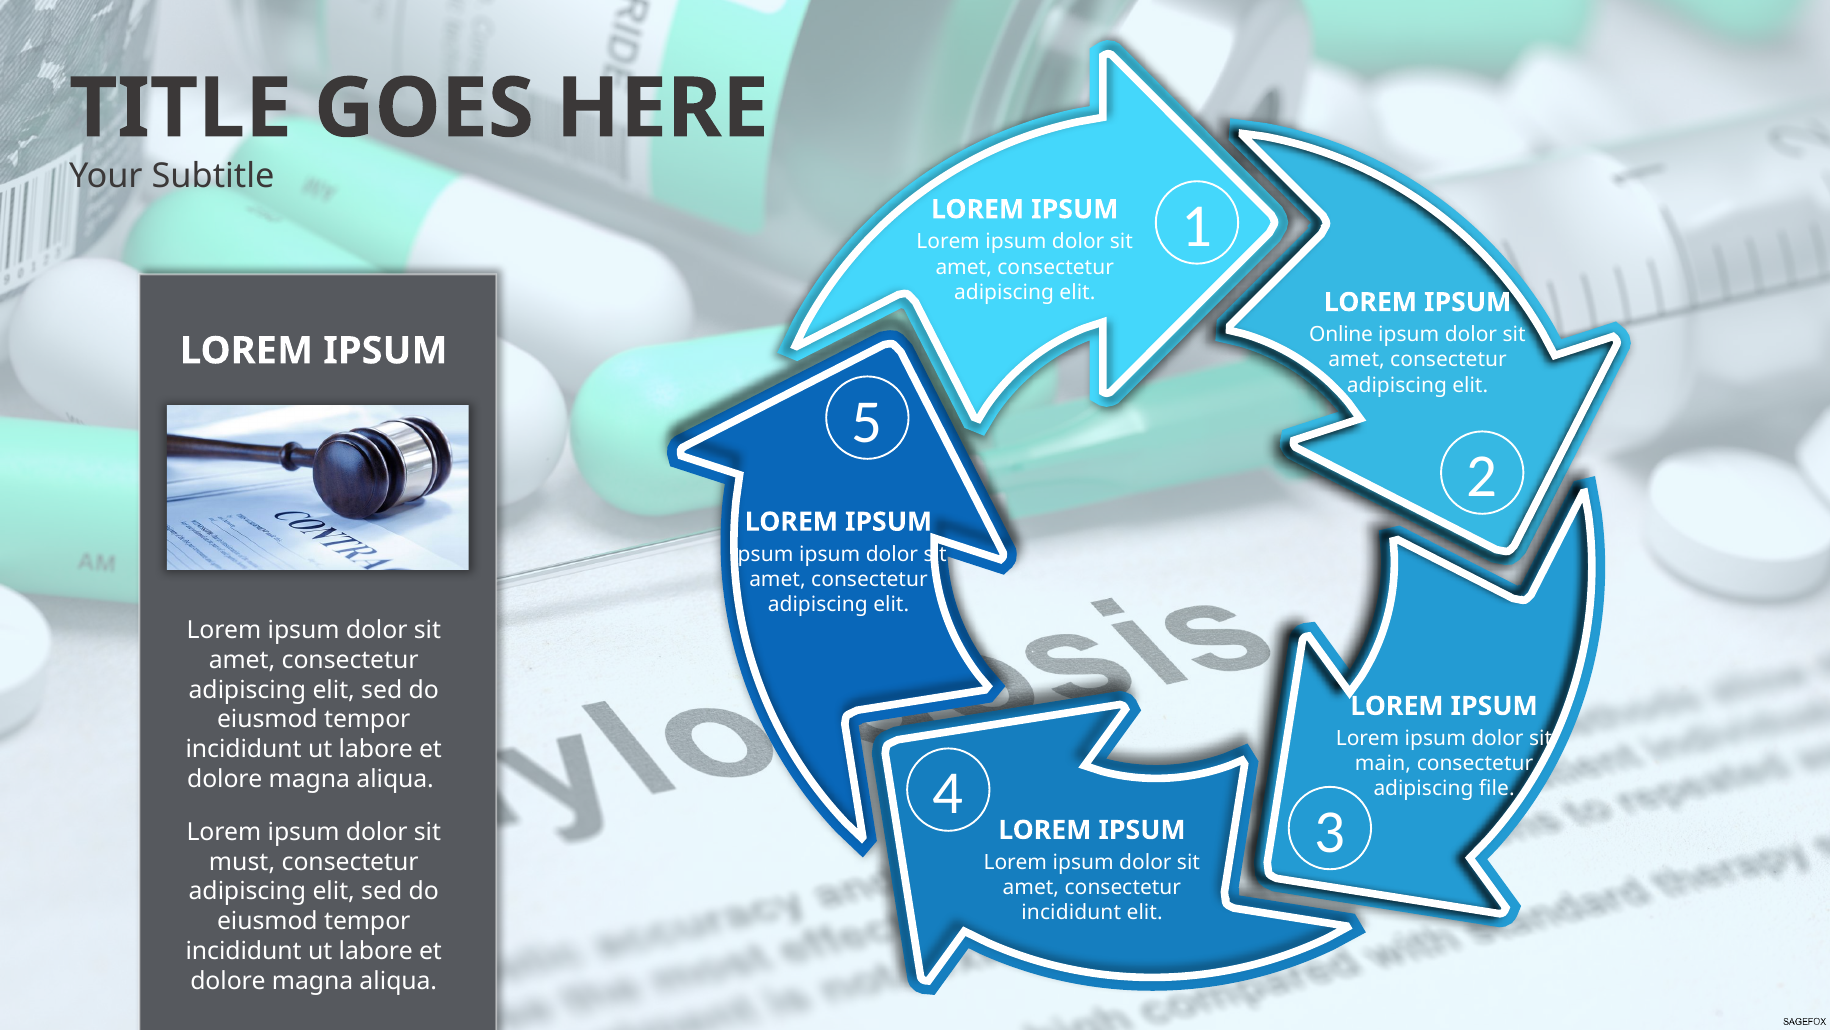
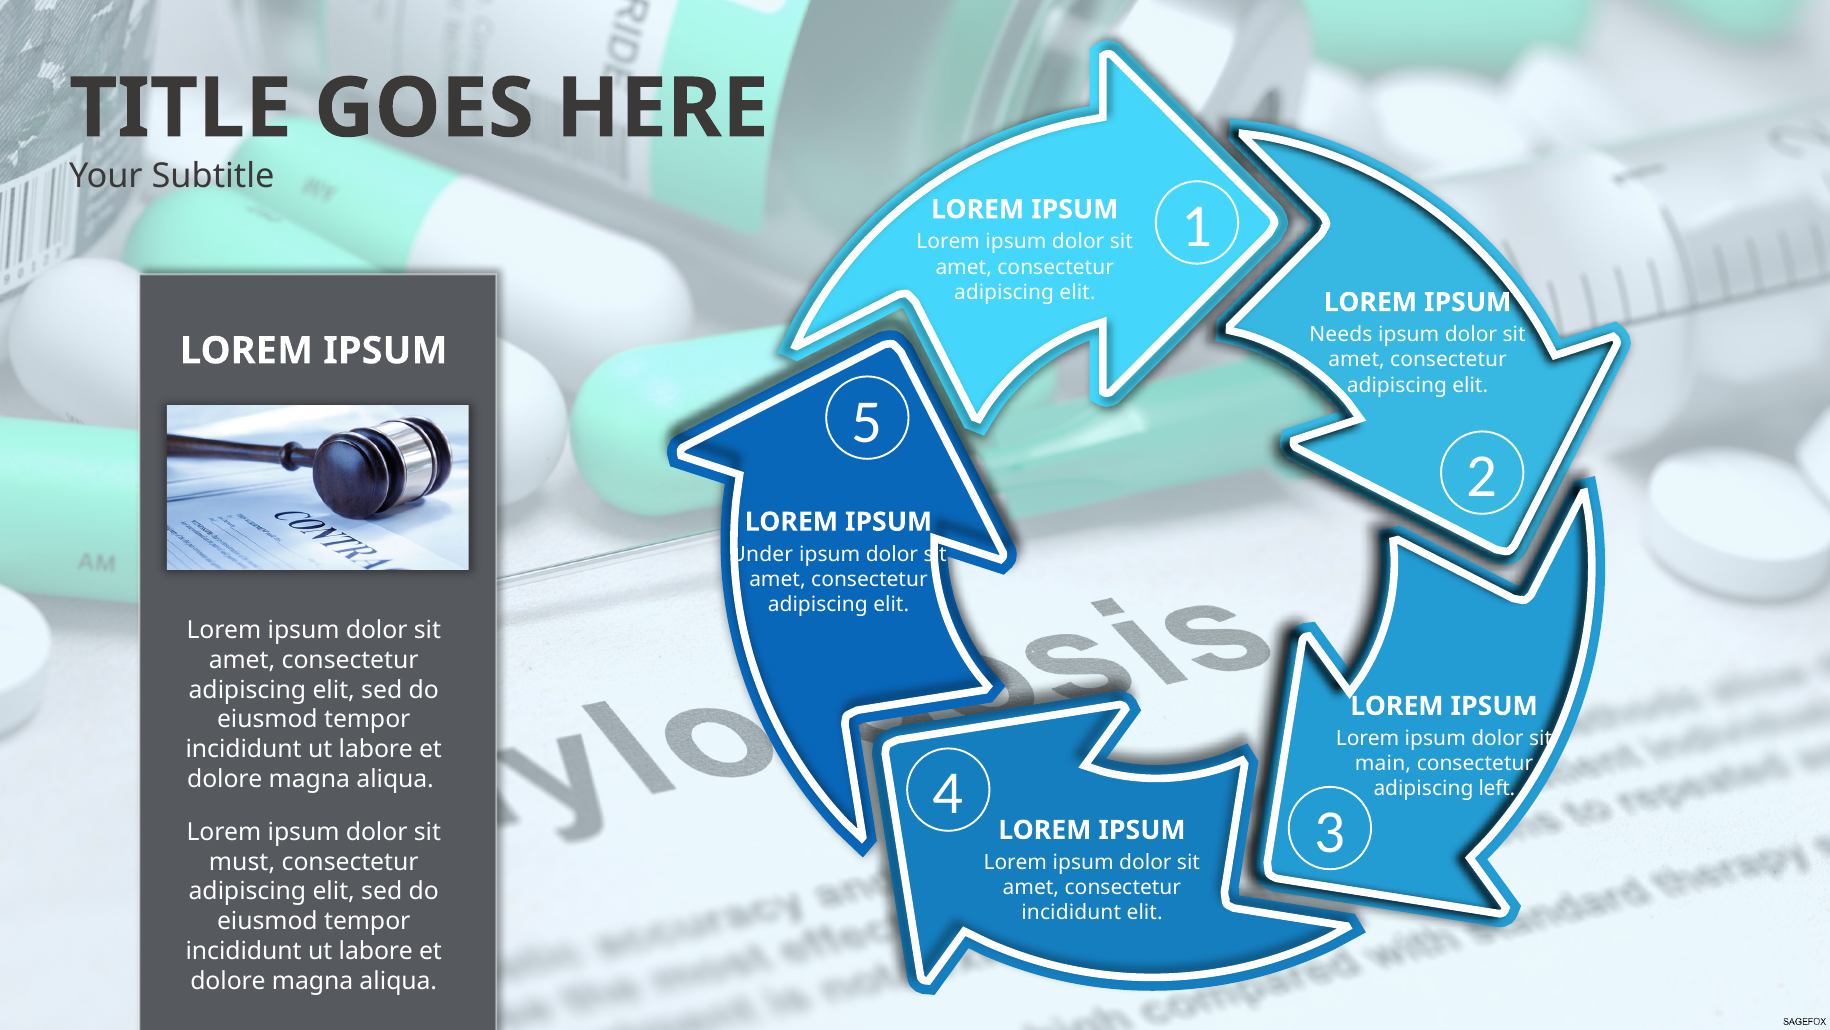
Online: Online -> Needs (1341, 335)
Ipsum: Ipsum -> Under (762, 554)
file: file -> left (1497, 788)
